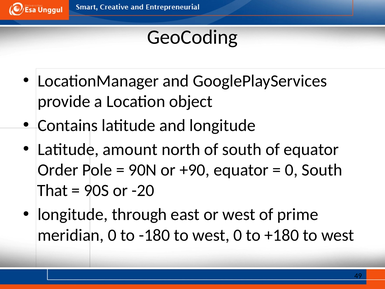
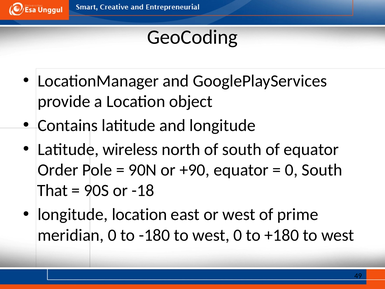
amount: amount -> wireless (130, 149)
-20: -20 -> -18 (143, 190)
longitude through: through -> location (139, 214)
